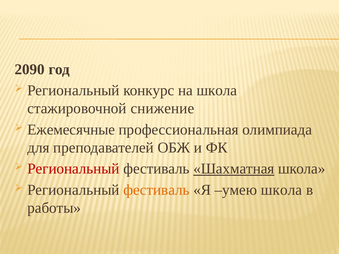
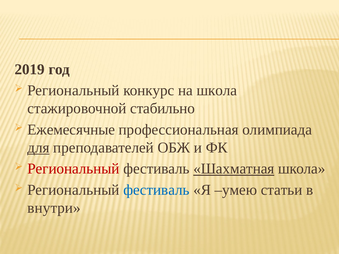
2090: 2090 -> 2019 (30, 69)
снижение: снижение -> стабильно (163, 109)
для underline: none -> present (38, 148)
фестиваль colour: orange -> blue (156, 190)
умею школа: школа -> статьи (282, 190)
работы: работы -> внутри (54, 208)
